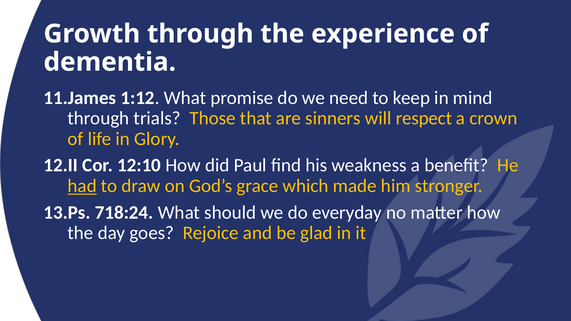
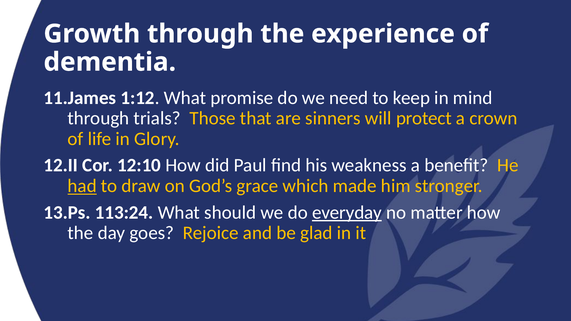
respect: respect -> protect (424, 118)
718:24: 718:24 -> 113:24 (124, 213)
everyday underline: none -> present (347, 213)
